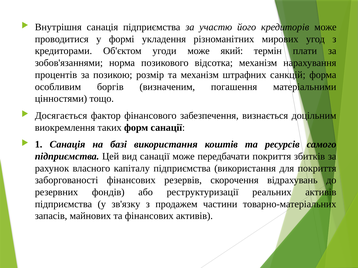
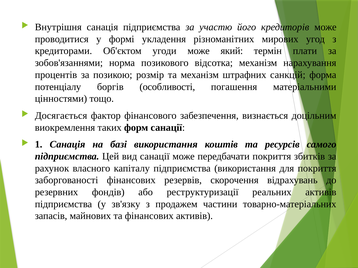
особливим: особливим -> потенціалу (58, 87)
визначеним: визначеним -> особливості (167, 87)
